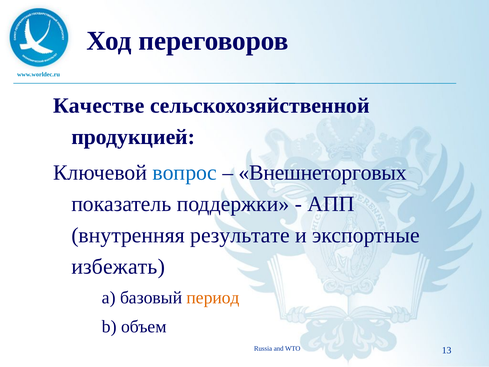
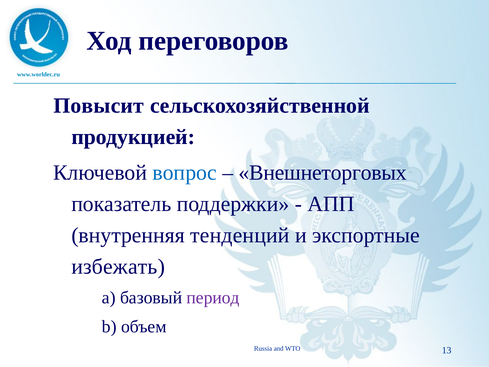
Качестве: Качестве -> Повысит (99, 106)
результате: результате -> тенденций (240, 235)
период colour: orange -> purple (213, 297)
